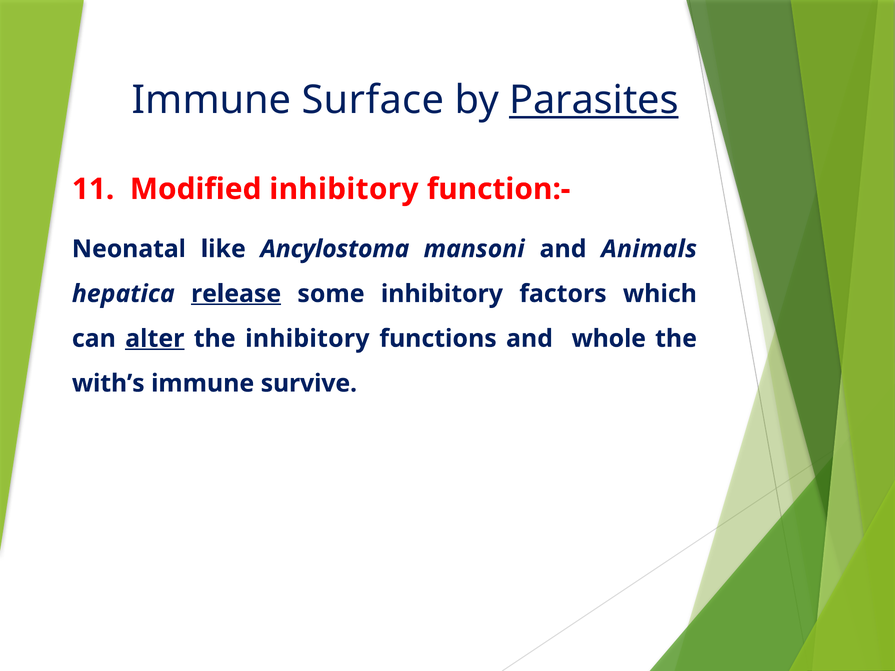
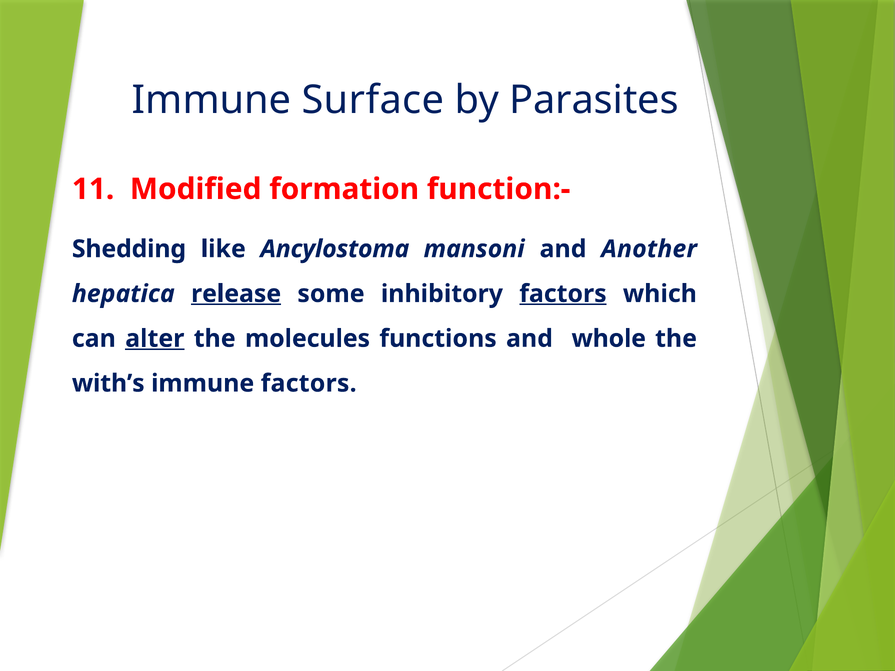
Parasites underline: present -> none (594, 100)
Modified inhibitory: inhibitory -> formation (344, 189)
Neonatal: Neonatal -> Shedding (129, 249)
Animals: Animals -> Another (649, 249)
factors underline: none -> present (563, 294)
the inhibitory: inhibitory -> molecules (308, 339)
immune survive: survive -> factors (309, 384)
